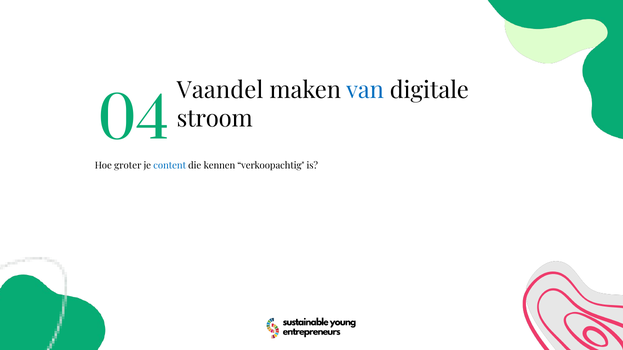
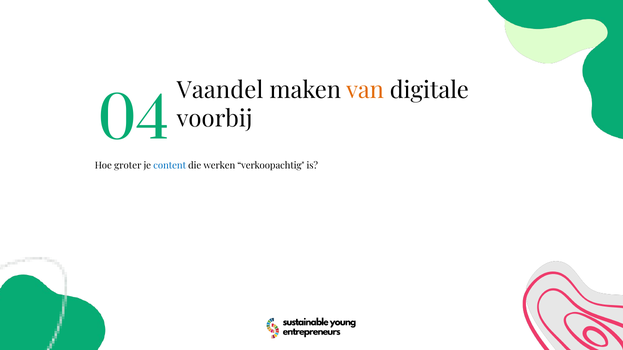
van colour: blue -> orange (365, 91)
stroom: stroom -> voorbij (215, 119)
kennen: kennen -> werken (219, 166)
